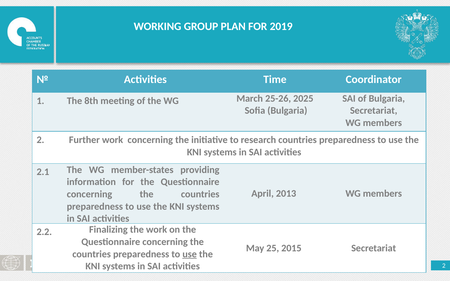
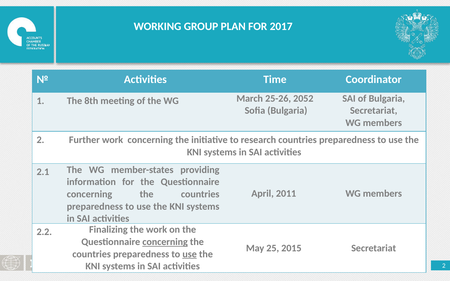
2019: 2019 -> 2017 (281, 26)
2025: 2025 -> 2052 (303, 99)
2013: 2013 -> 2011 (286, 194)
concerning underline: none -> present (165, 242)
